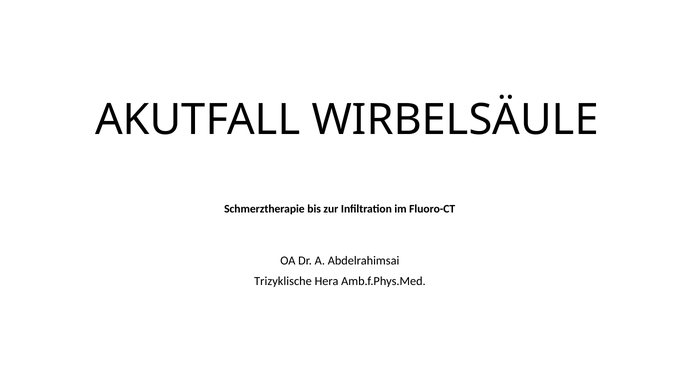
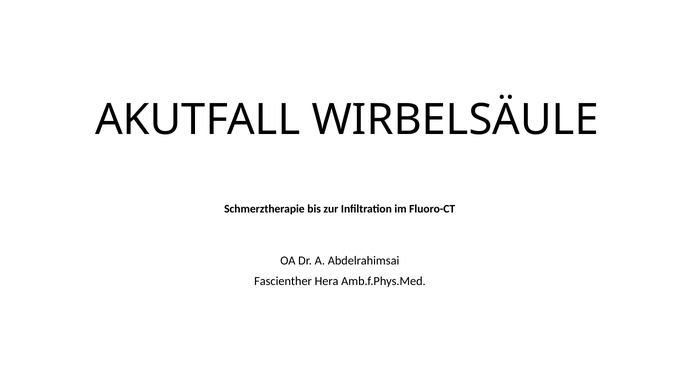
Trizyklische: Trizyklische -> Fascienther (283, 281)
